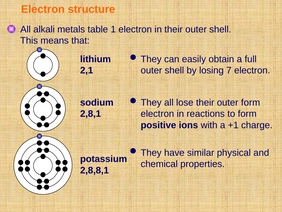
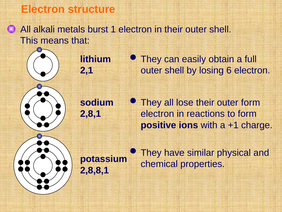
table: table -> burst (98, 29)
7: 7 -> 6 (229, 70)
